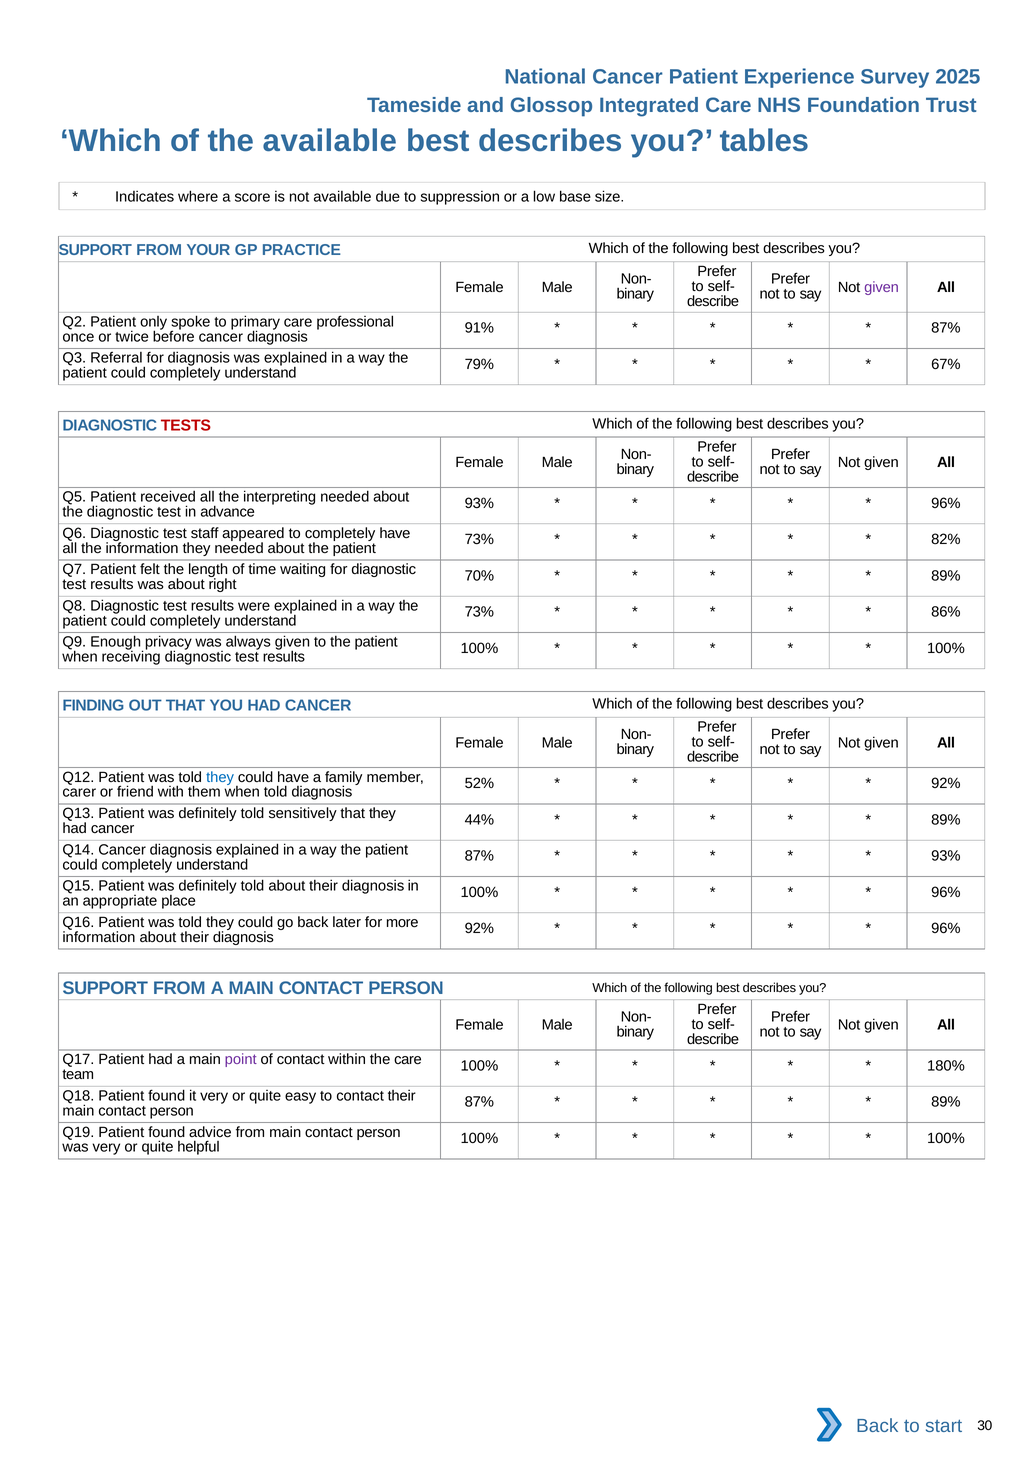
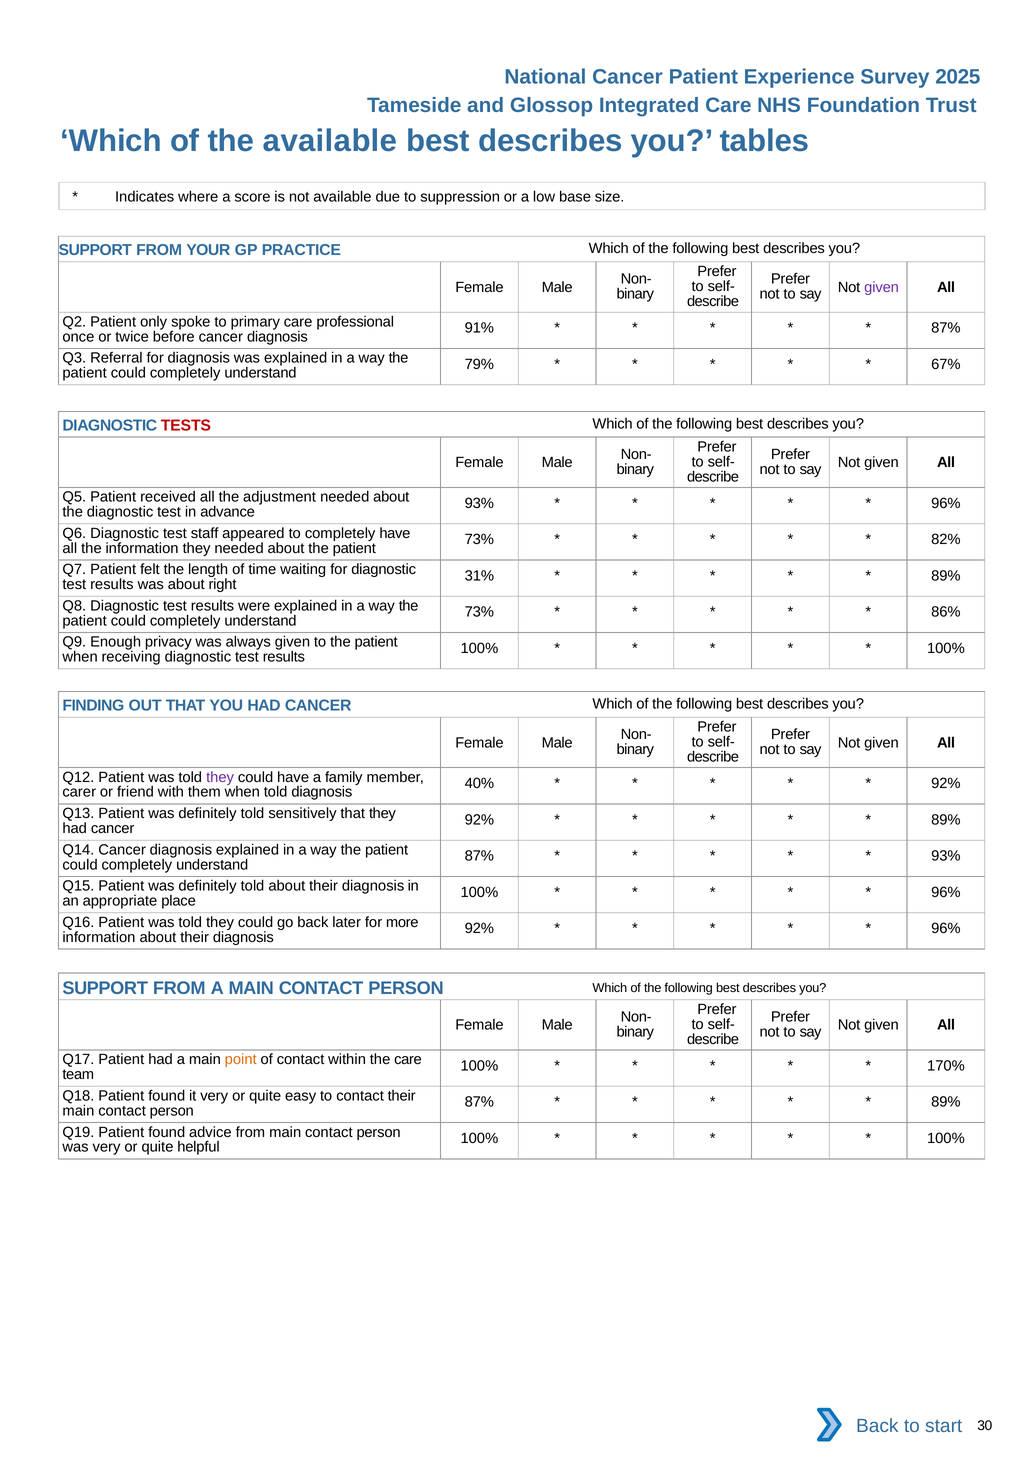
interpreting: interpreting -> adjustment (280, 497)
70%: 70% -> 31% (479, 576)
they colour: blue -> purple (220, 777)
52%: 52% -> 40% (479, 783)
44%: 44% -> 92% (479, 820)
point colour: purple -> orange (241, 1059)
180%: 180% -> 170% (946, 1066)
